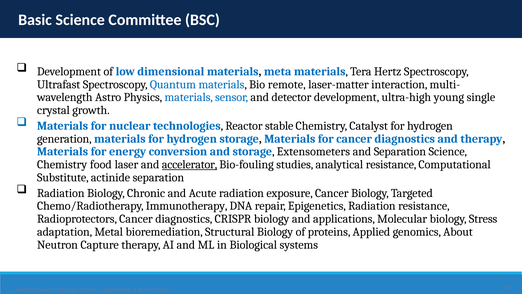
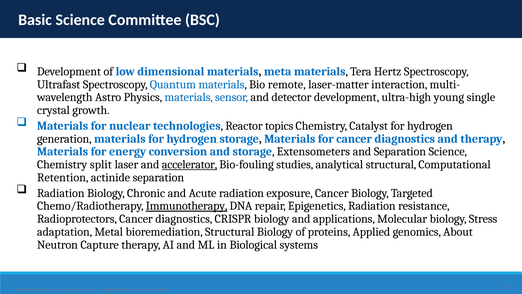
stable: stable -> topics (279, 126)
food: food -> split (101, 164)
analytical resistance: resistance -> structural (391, 164)
Substitute: Substitute -> Retention (63, 177)
Immunotherapy underline: none -> present (187, 206)
